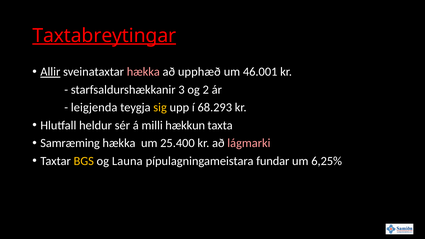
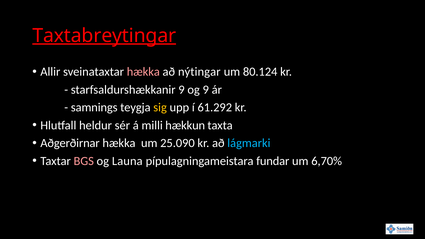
Allir underline: present -> none (50, 72)
upphæð: upphæð -> nýtingar (199, 72)
46.001: 46.001 -> 80.124 (260, 72)
starfsaldurshækkanir 3: 3 -> 9 (182, 90)
og 2: 2 -> 9 (206, 90)
leigjenda: leigjenda -> samnings (94, 107)
68.293: 68.293 -> 61.292 (215, 107)
Samræming: Samræming -> Aðgerðirnar (70, 143)
25.400: 25.400 -> 25.090 (177, 143)
lágmarki colour: pink -> light blue (249, 143)
BGS colour: yellow -> pink (84, 161)
6,25%: 6,25% -> 6,70% (327, 161)
